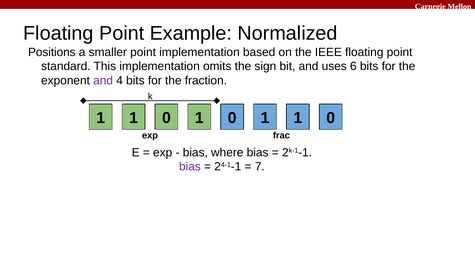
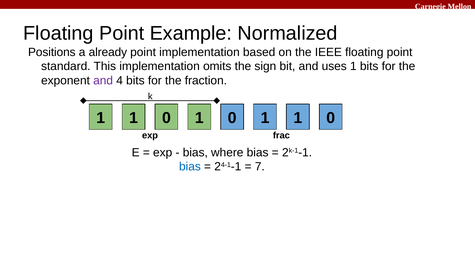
smaller: smaller -> already (108, 52)
uses 6: 6 -> 1 (353, 66)
bias colour: purple -> blue (190, 167)
